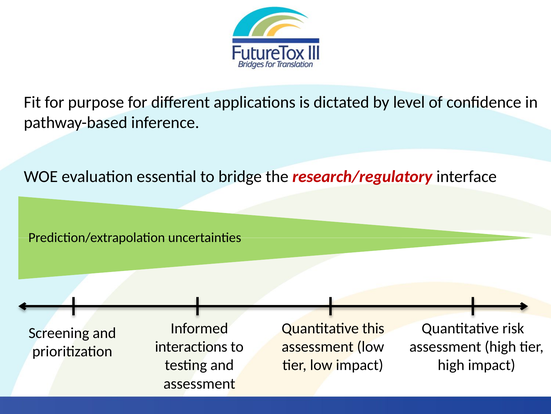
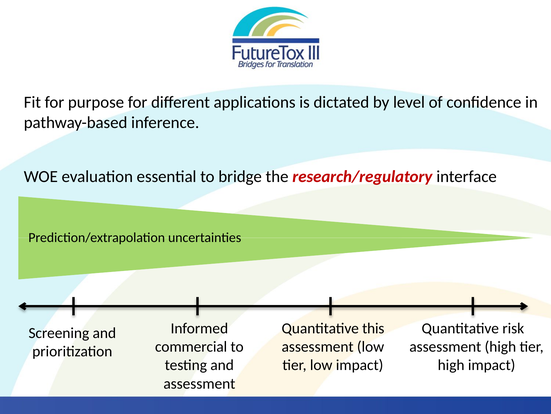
interactions: interactions -> commercial (191, 346)
